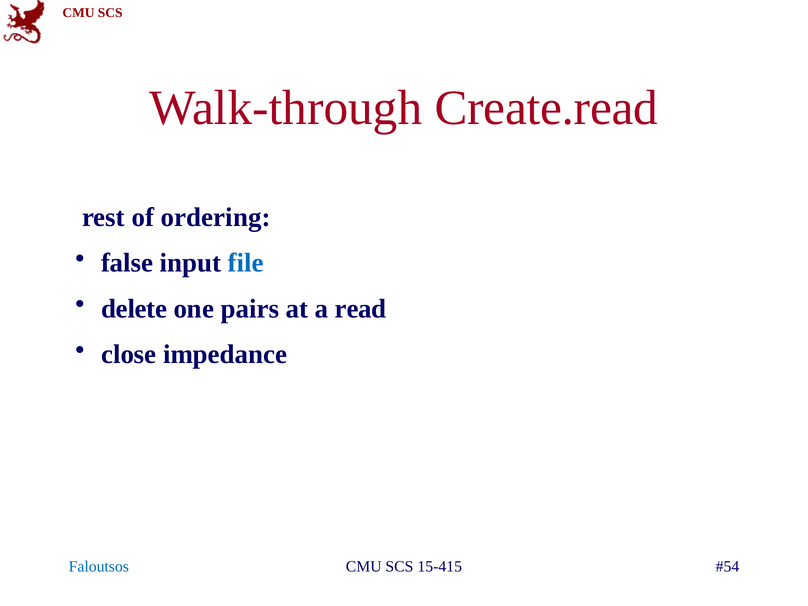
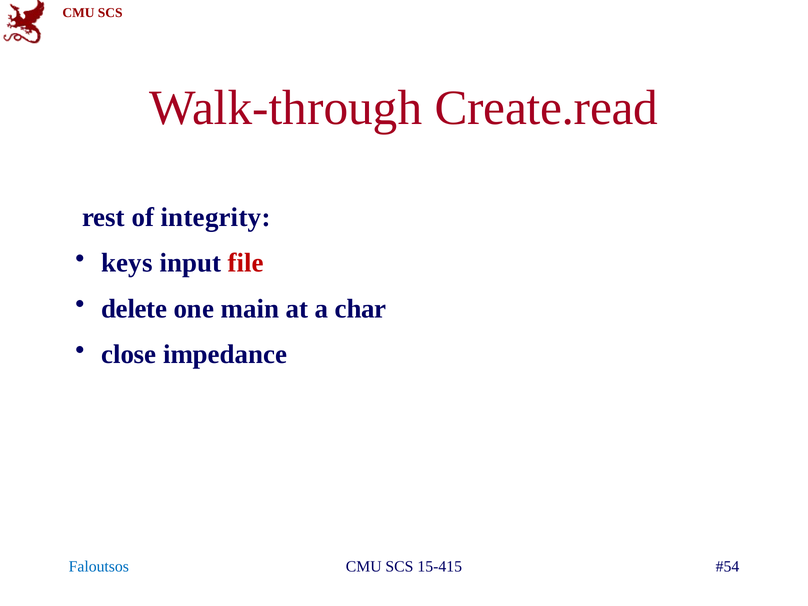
ordering: ordering -> integrity (216, 217)
false: false -> keys (127, 263)
file colour: blue -> red (246, 263)
pairs: pairs -> main (250, 309)
read: read -> char (361, 309)
